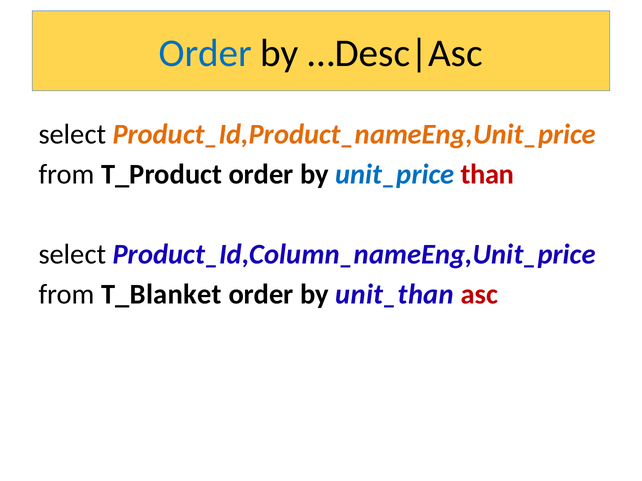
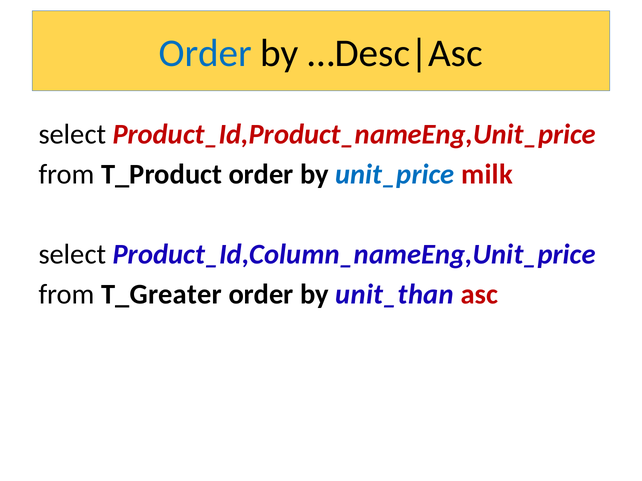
Product_Id,Product_nameEng,Unit_price colour: orange -> red (354, 135)
than: than -> milk (487, 175)
T_Blanket: T_Blanket -> T_Greater (161, 295)
